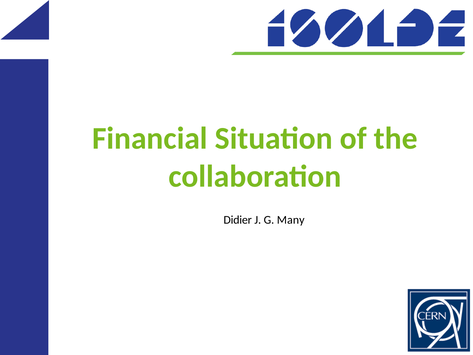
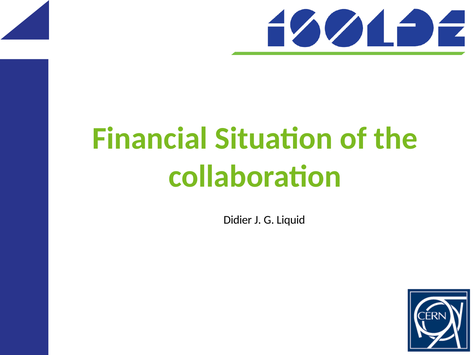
Many: Many -> Liquid (291, 220)
